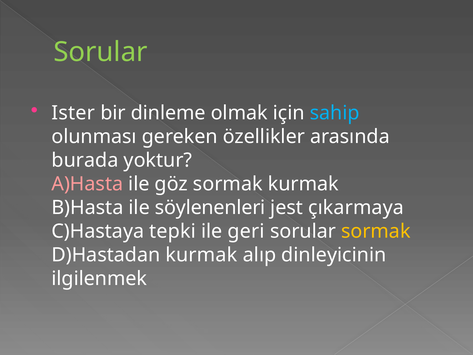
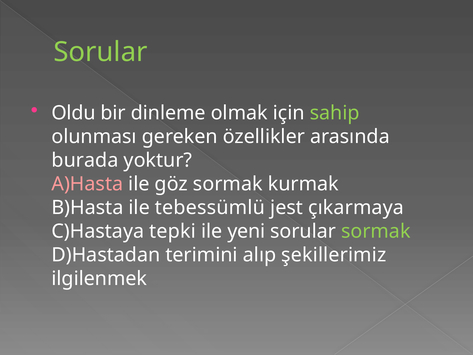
Ister: Ister -> Oldu (73, 113)
sahip colour: light blue -> light green (335, 113)
söylenenleri: söylenenleri -> tebessümlü (210, 208)
geri: geri -> yeni (246, 231)
sormak colour: yellow -> light green (376, 231)
D)Hastadan kurmak: kurmak -> terimini (202, 255)
dinleyicinin: dinleyicinin -> şekillerimiz (334, 255)
